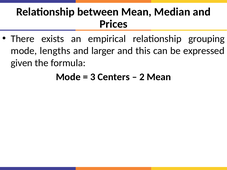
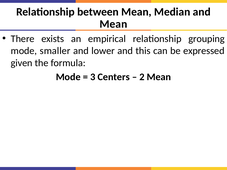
Prices: Prices -> Mean (113, 24)
lengths: lengths -> smaller (55, 51)
larger: larger -> lower (103, 51)
